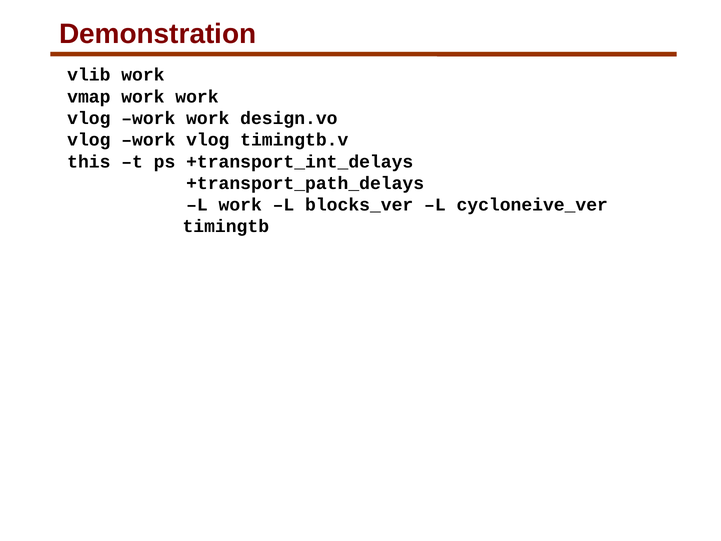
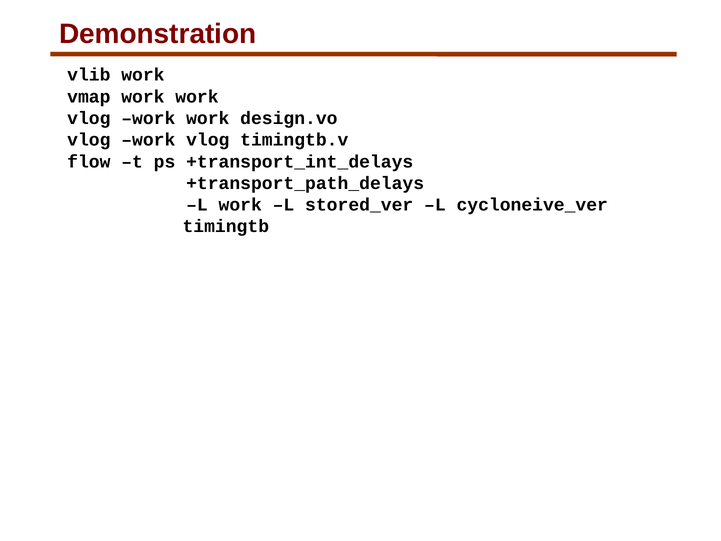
this: this -> flow (89, 161)
blocks_ver: blocks_ver -> stored_ver (359, 205)
